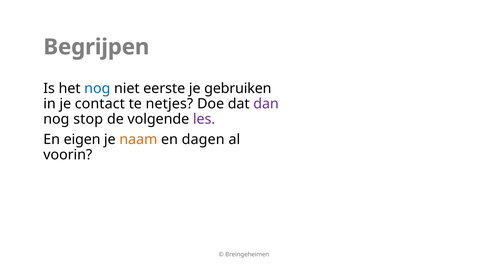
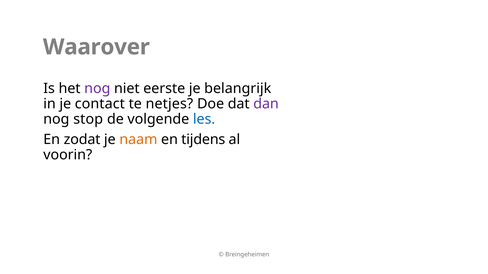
Begrijpen: Begrijpen -> Waarover (96, 47)
nog colour: blue -> purple (97, 89)
gebruiken: gebruiken -> belangrijk (238, 89)
les colour: purple -> blue (204, 119)
eigen: eigen -> zodat (82, 140)
dagen: dagen -> tijdens (203, 140)
